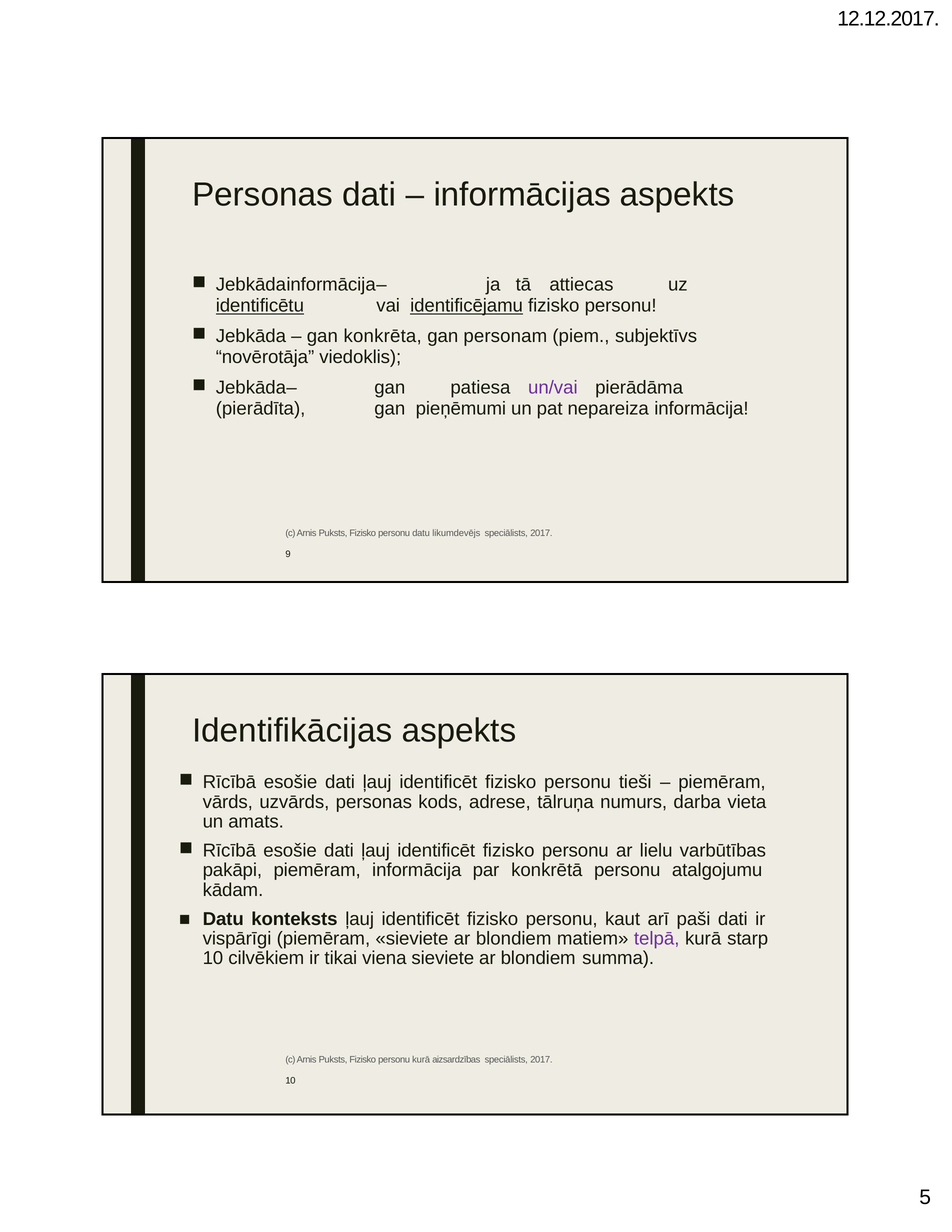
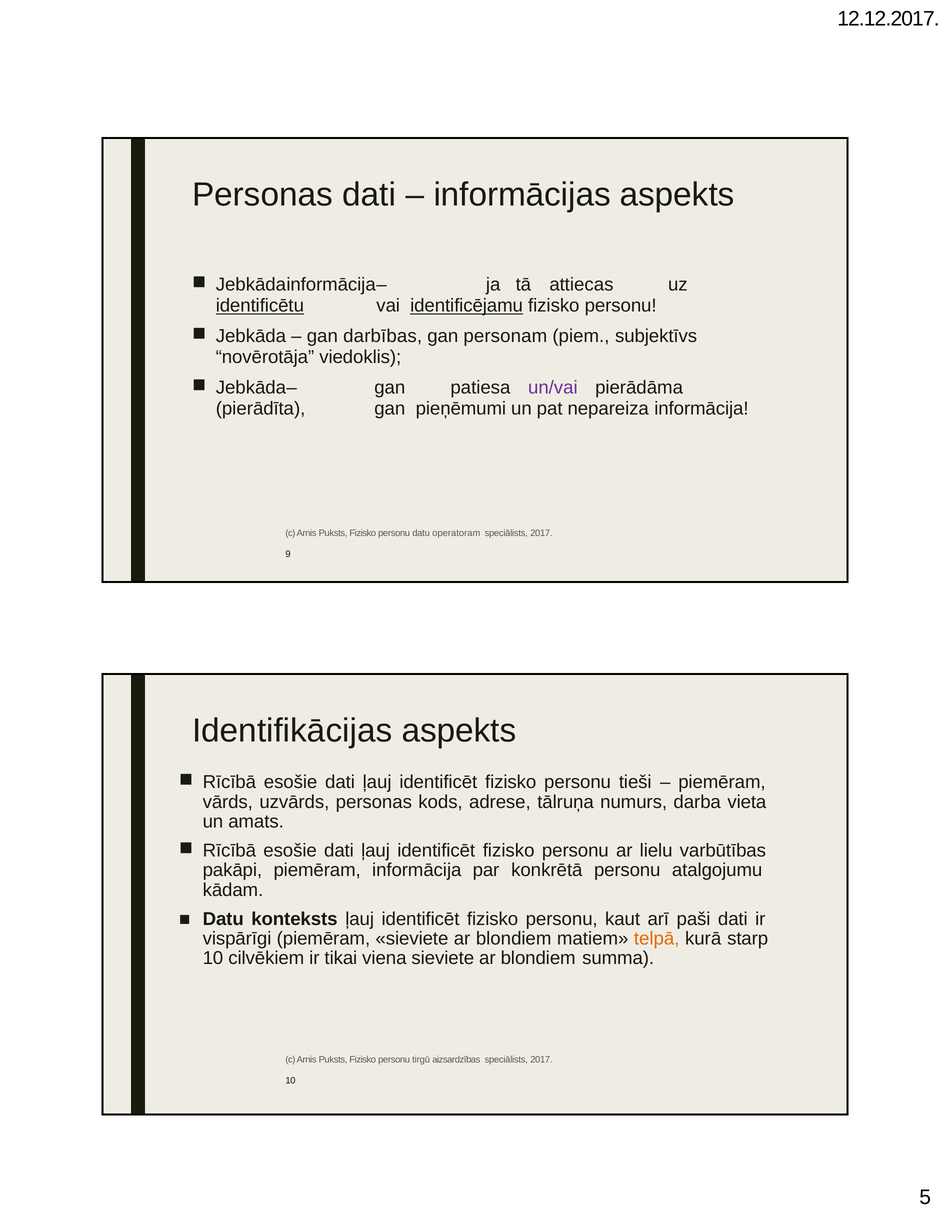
konkrēta: konkrēta -> darbības (383, 336)
likumdevējs: likumdevējs -> operatoram (456, 533)
telpā colour: purple -> orange (657, 939)
personu kurā: kurā -> tirgū (421, 1060)
